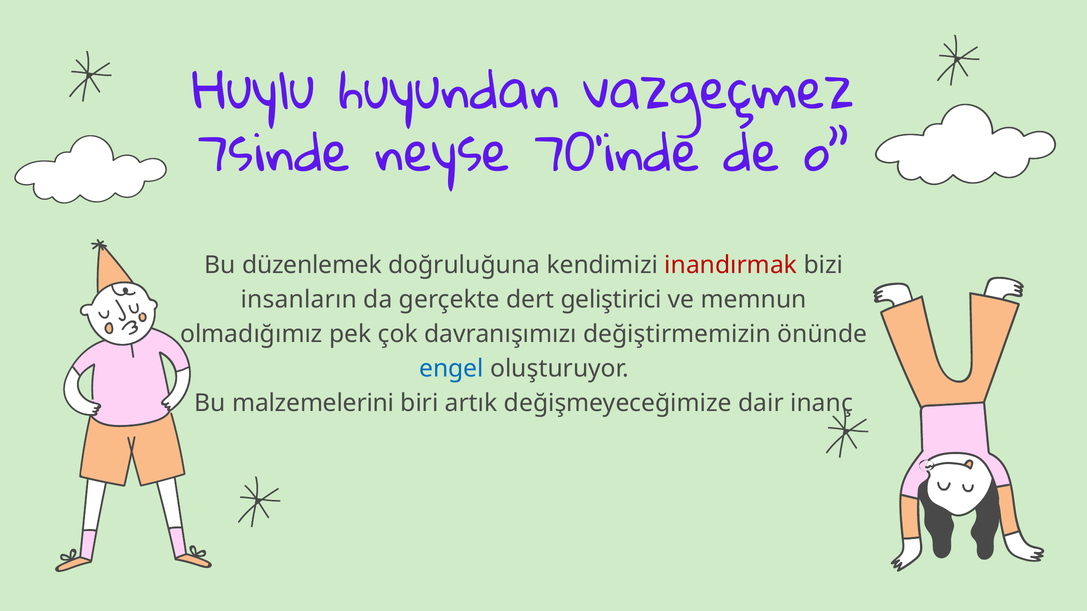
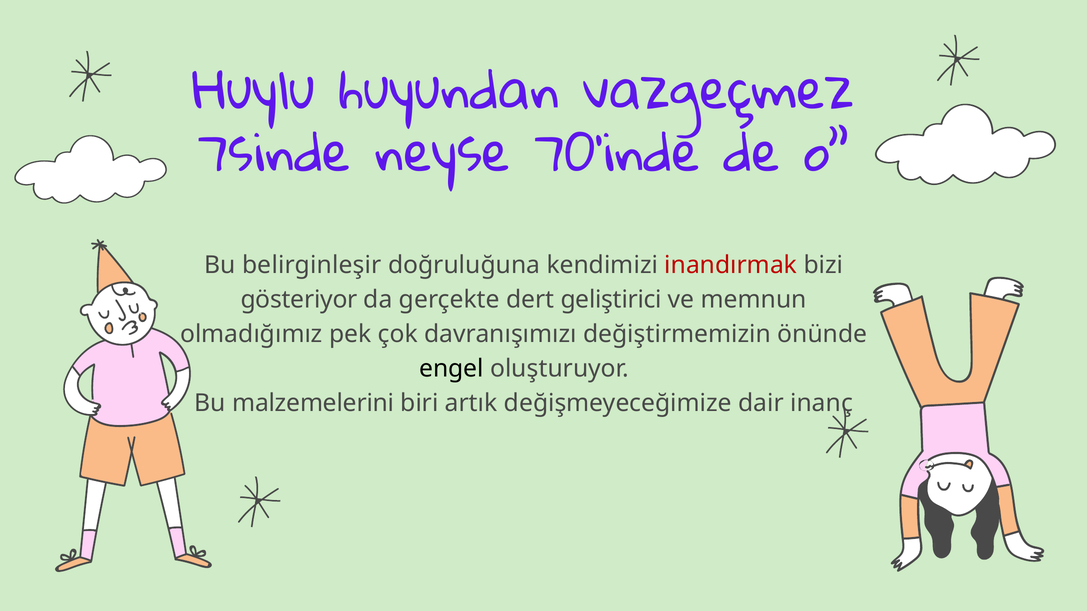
düzenlemek: düzenlemek -> belirginleşir (312, 265)
insanların: insanların -> gösteriyor (299, 300)
engel colour: blue -> black (451, 369)
